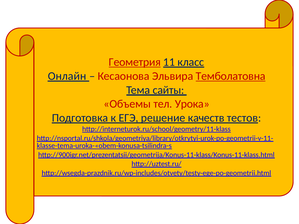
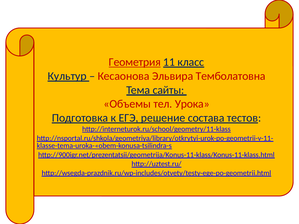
Онлайн: Онлайн -> Культур (67, 76)
Темболатовна underline: present -> none (231, 76)
качеств: качеств -> состава (206, 118)
